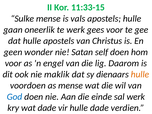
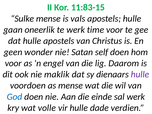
11:33-15: 11:33-15 -> 11:83-15 (88, 7)
gees: gees -> time (96, 30)
hulle colour: orange -> purple (140, 74)
wat dade: dade -> volle (47, 108)
